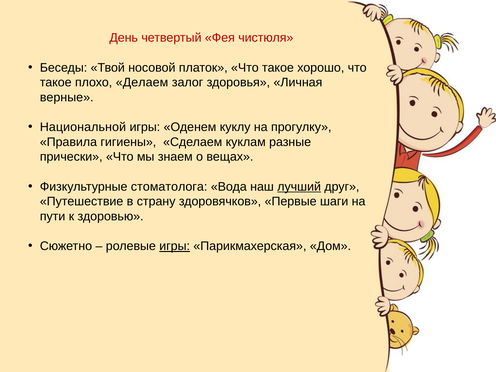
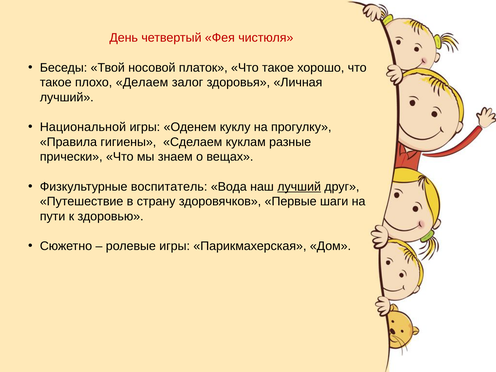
верные: верные -> лучший (67, 97)
стоматолога: стоматолога -> воспитатель (169, 187)
игры underline: present -> none (175, 246)
